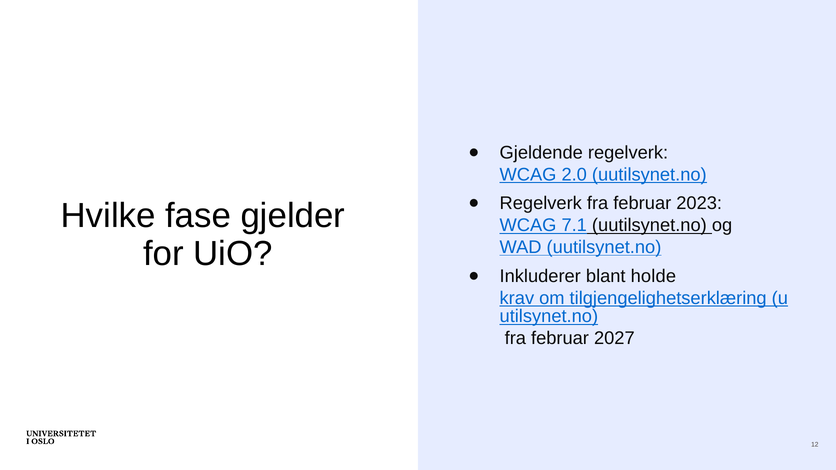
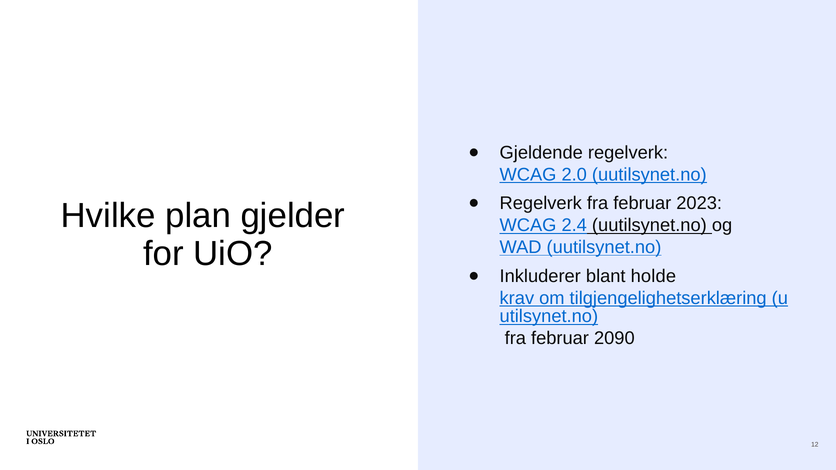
fase: fase -> plan (198, 216)
7.1: 7.1 -> 2.4 (574, 225)
2027: 2027 -> 2090 (614, 338)
